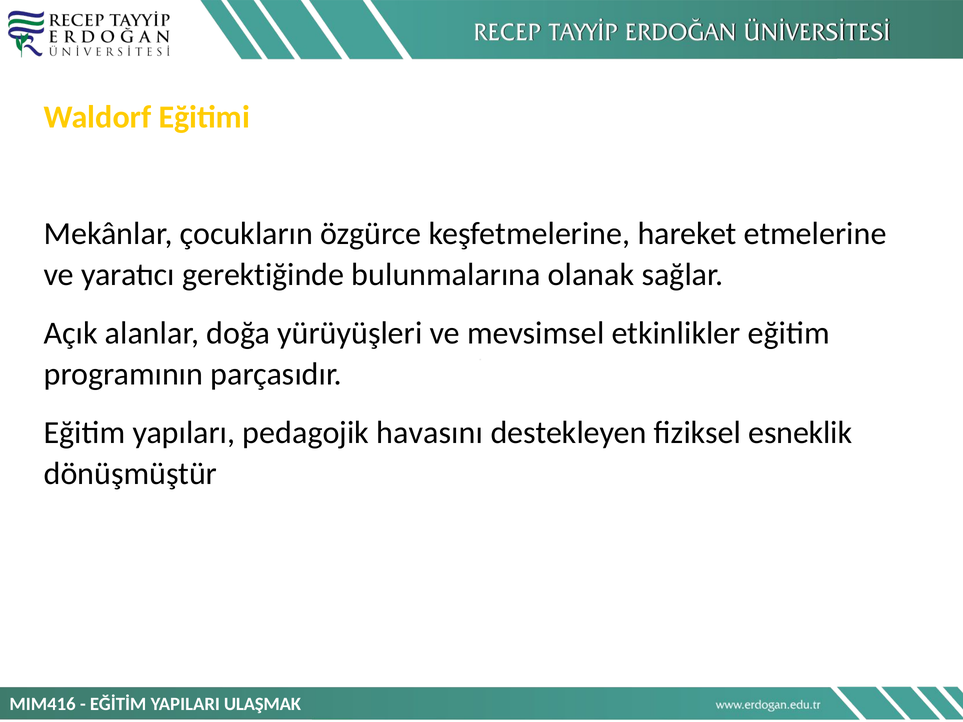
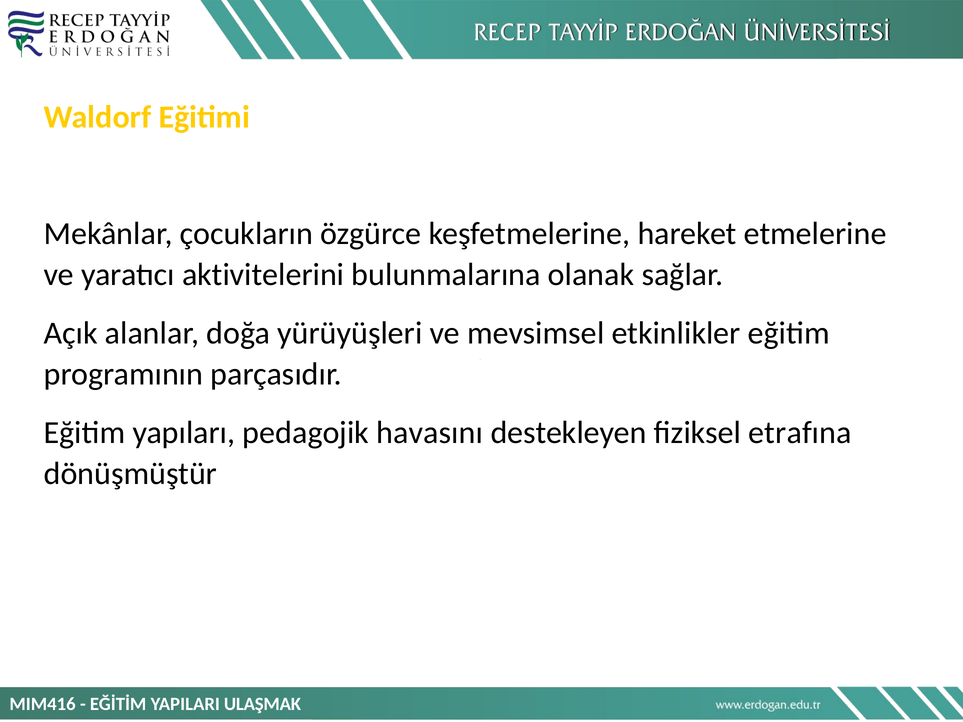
gerektiğinde: gerektiğinde -> aktivitelerini (263, 275)
esneklik: esneklik -> etrafına (800, 433)
